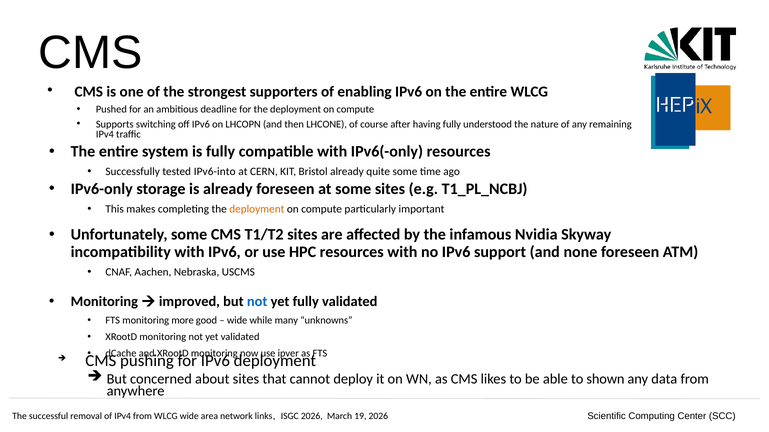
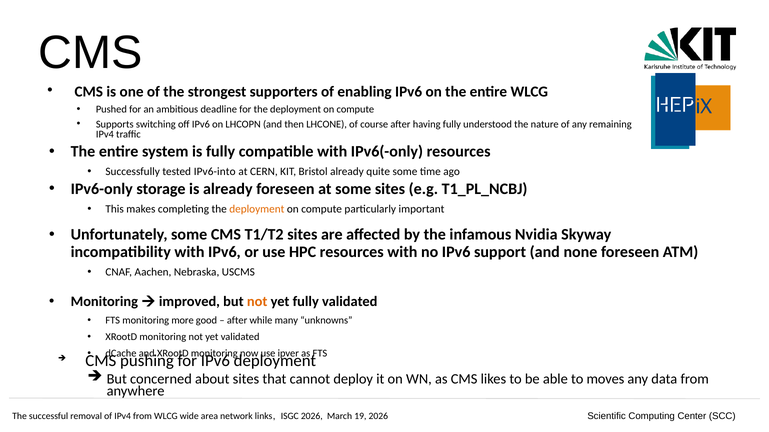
not colour: blue -> orange (257, 302)
wide: wide -> after (237, 321)
shown: shown -> moves (605, 379)
